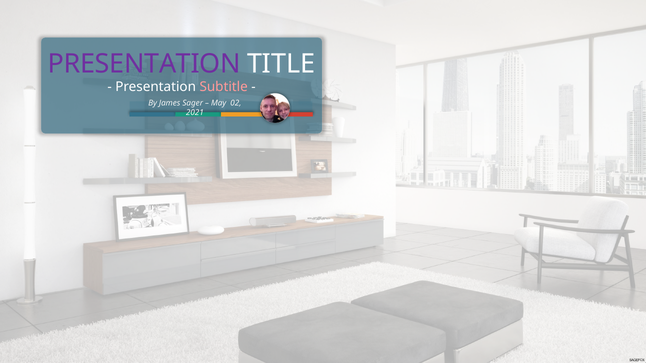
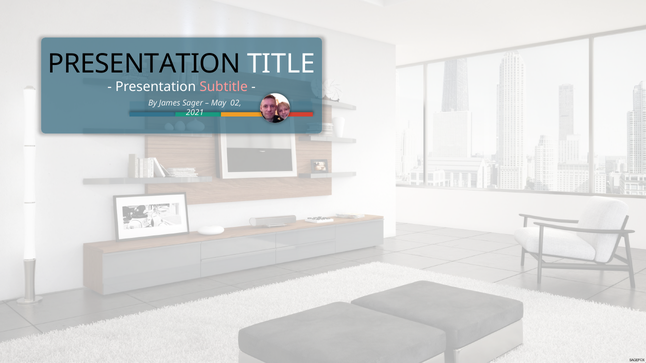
PRESENTATION colour: purple -> black (144, 64)
